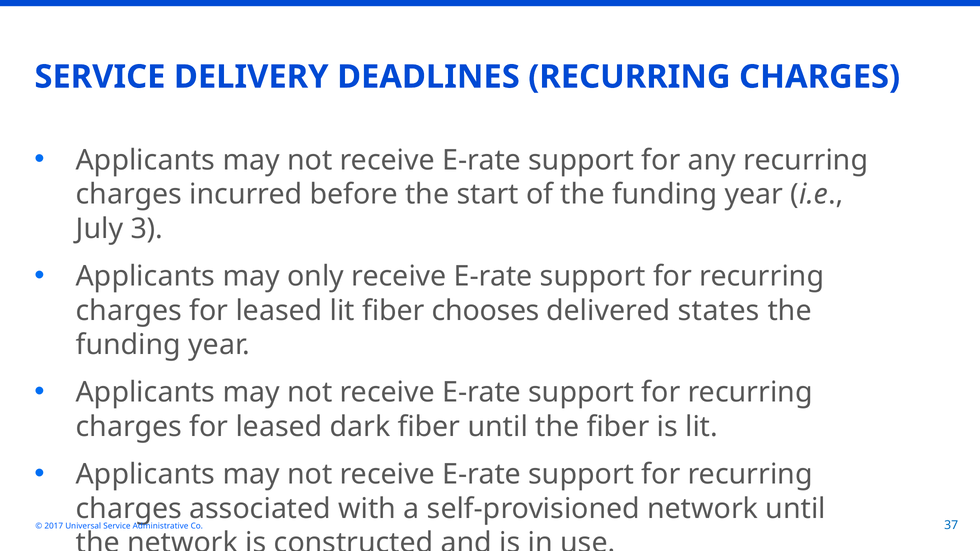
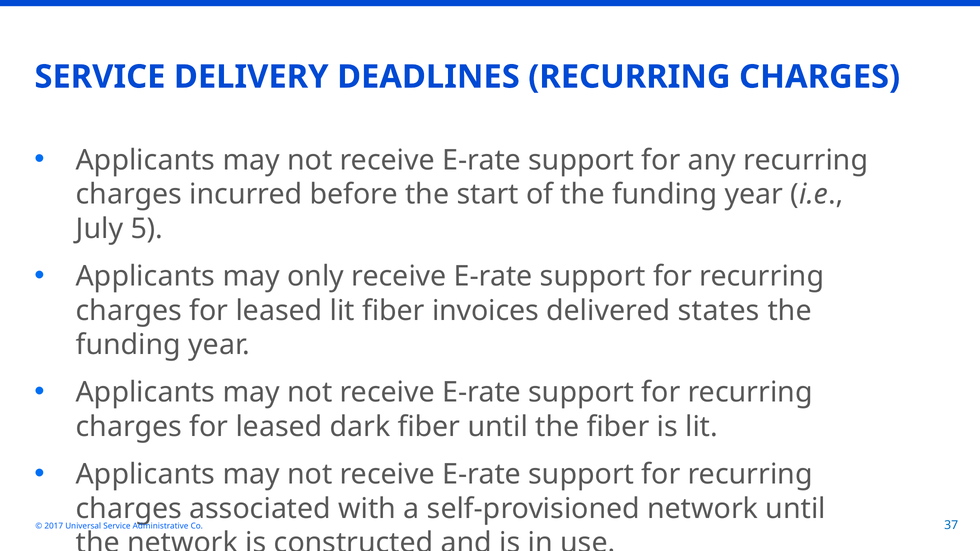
3: 3 -> 5 (147, 229)
chooses: chooses -> invoices (486, 311)
